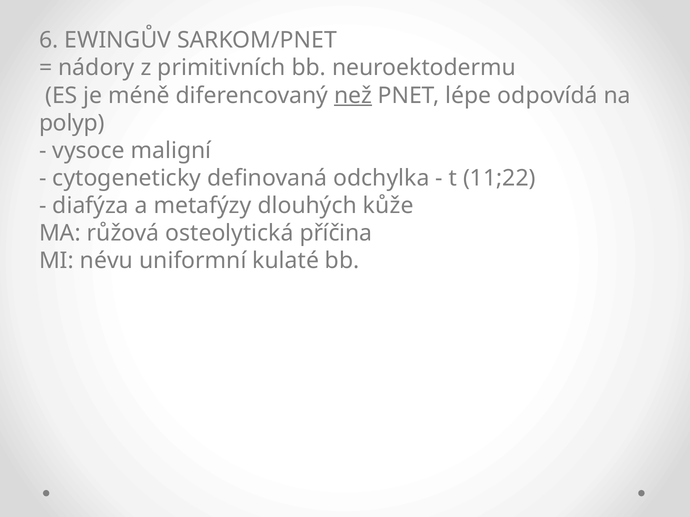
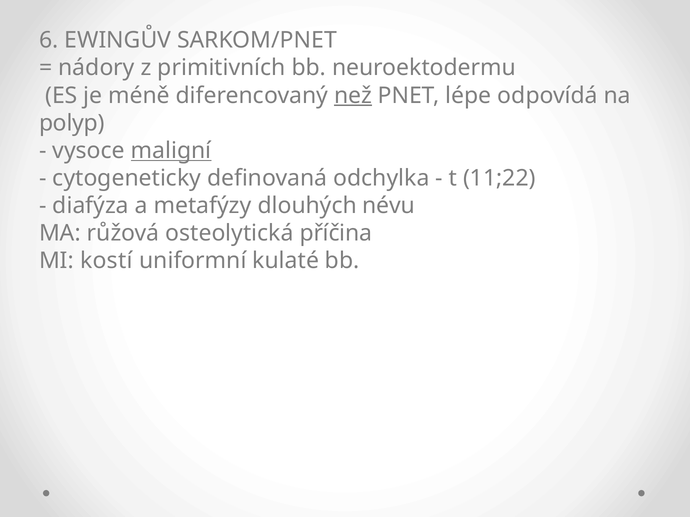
maligní underline: none -> present (171, 151)
kůže: kůže -> névu (389, 206)
névu: névu -> kostí (106, 261)
